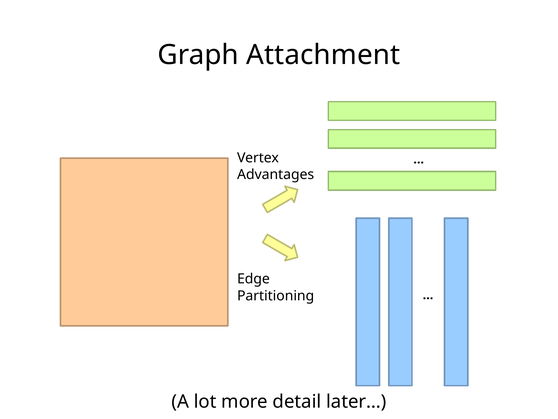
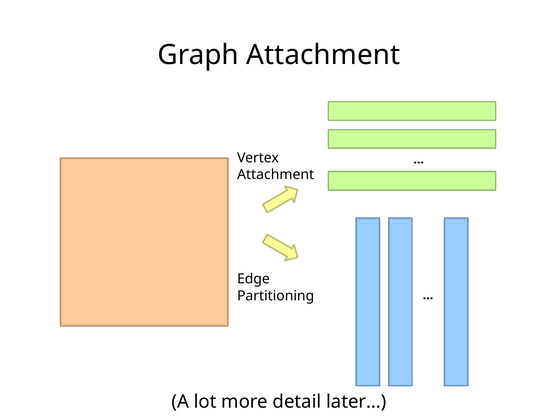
Advantages: Advantages -> Attachment (276, 174)
